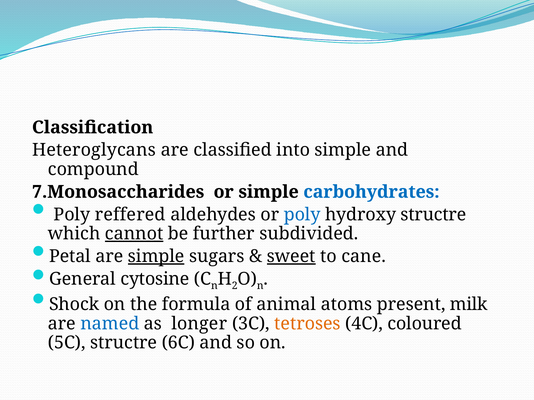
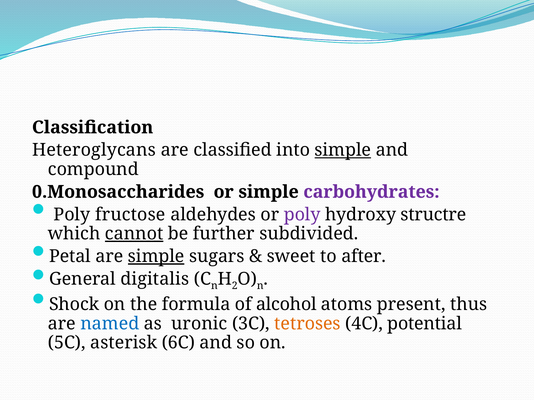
simple underline: none -> present (343, 150)
7.Monosaccharides: 7.Monosaccharides -> 0.Monosaccharides (118, 192)
carbohydrates colour: blue -> purple (371, 192)
reffered: reffered -> fructose (130, 215)
poly colour: blue -> purple (302, 215)
sweet underline: present -> none (291, 257)
cane: cane -> after (364, 257)
cytosine: cytosine -> digitalis (155, 279)
animal: animal -> alcohol (286, 305)
milk: milk -> thus (469, 305)
longer: longer -> uronic (199, 324)
coloured: coloured -> potential (425, 324)
5C structre: structre -> asterisk (124, 343)
